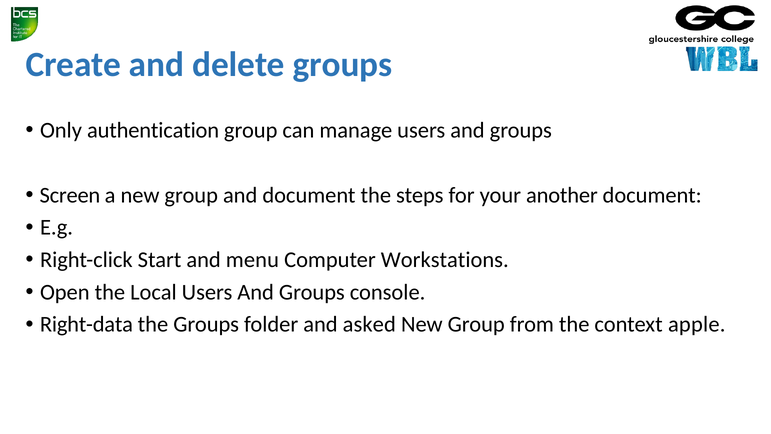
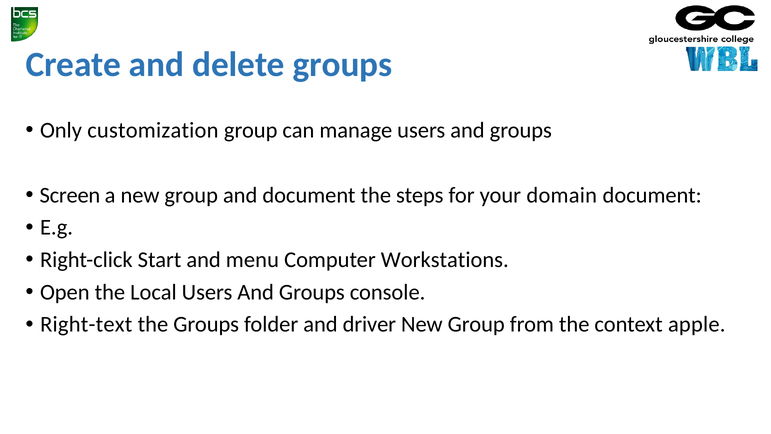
authentication: authentication -> customization (153, 130)
another: another -> domain (562, 195)
Right-data: Right-data -> Right-text (86, 324)
asked: asked -> driver (369, 324)
